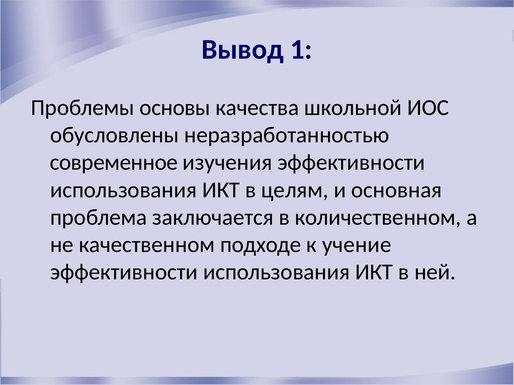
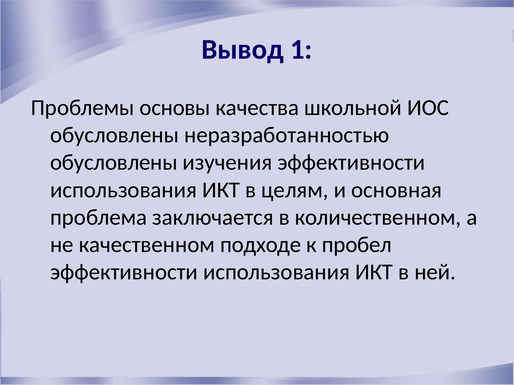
современное: современное -> обусловлены (114, 163)
учение: учение -> пробел (357, 245)
